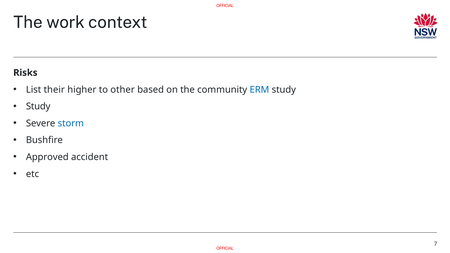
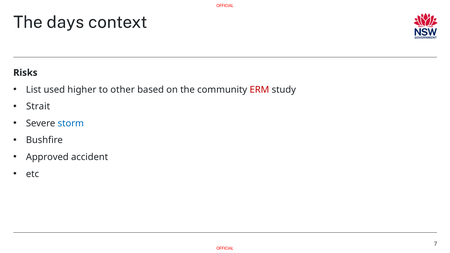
work: work -> days (65, 22)
their: their -> used (54, 90)
ERM colour: blue -> red (259, 90)
Study: Study -> Strait (38, 107)
